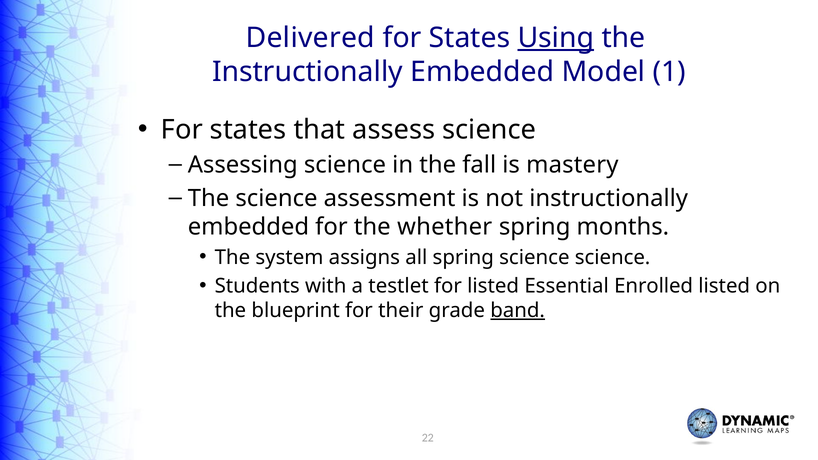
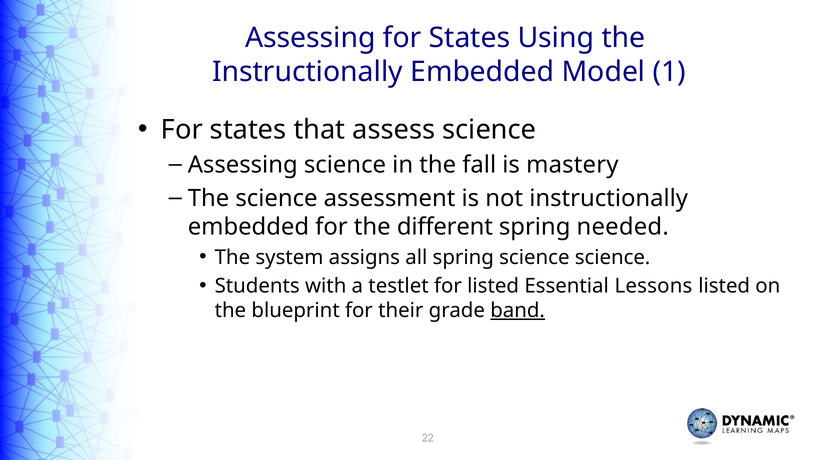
Delivered: Delivered -> Assessing (310, 38)
Using underline: present -> none (556, 38)
whether: whether -> different (445, 227)
months: months -> needed (623, 227)
Enrolled: Enrolled -> Lessons (653, 286)
